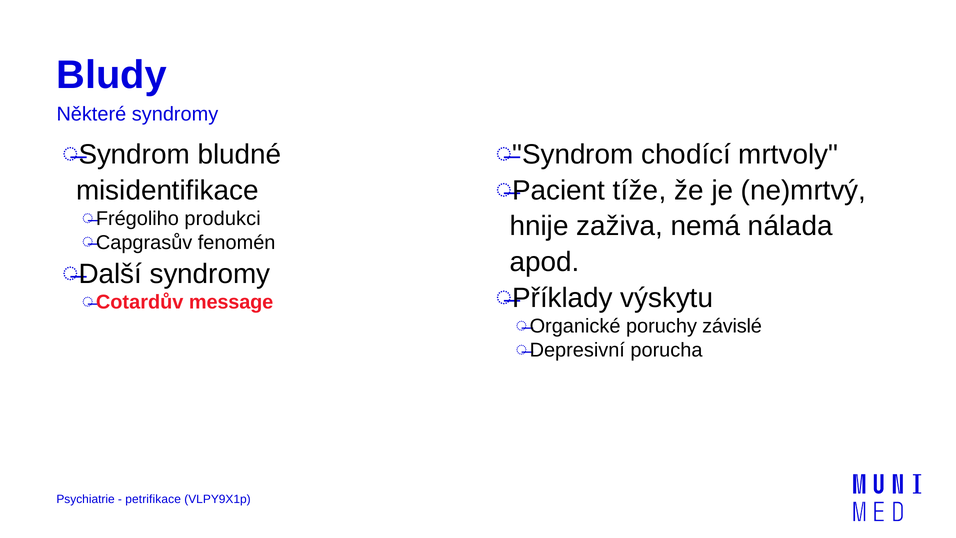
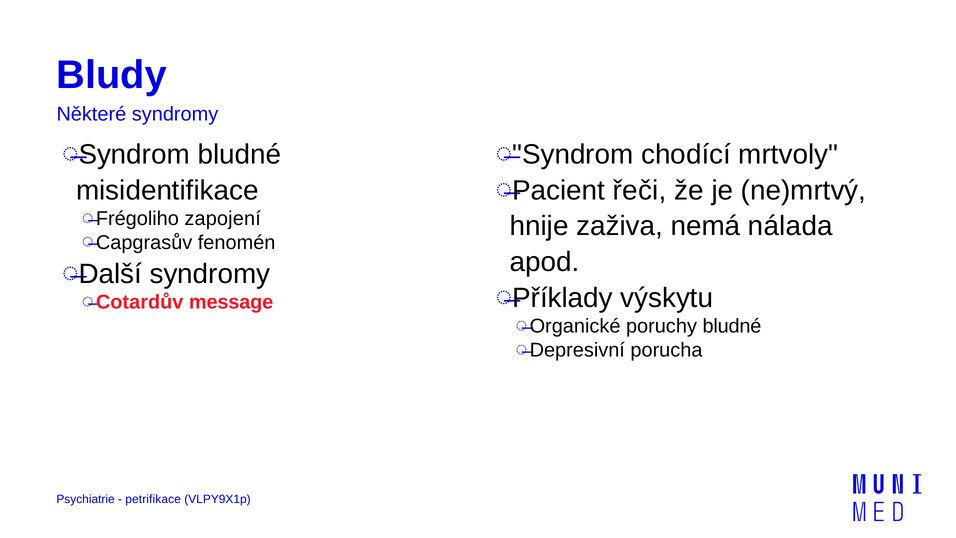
tíže: tíže -> řeči (640, 190)
produkci: produkci -> zapojení (223, 218)
poruchy závislé: závislé -> bludné (732, 326)
